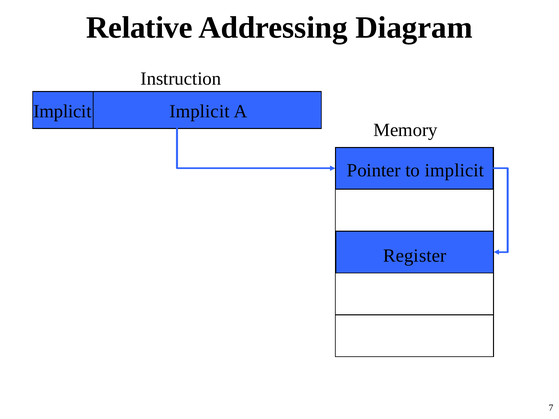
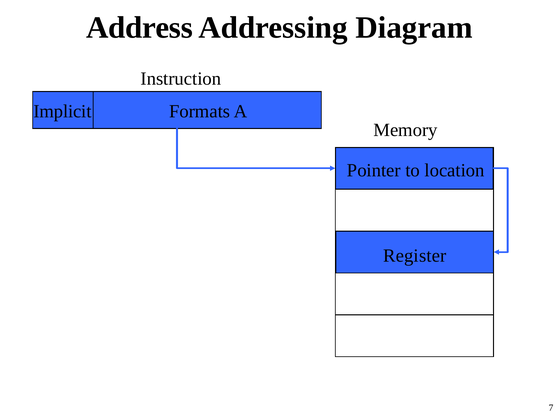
Relative: Relative -> Address (139, 28)
Implicit: Implicit -> Formats (200, 111)
to implicit: implicit -> location (455, 170)
